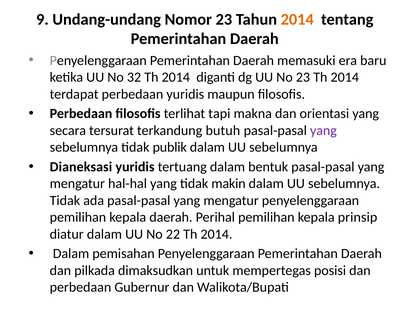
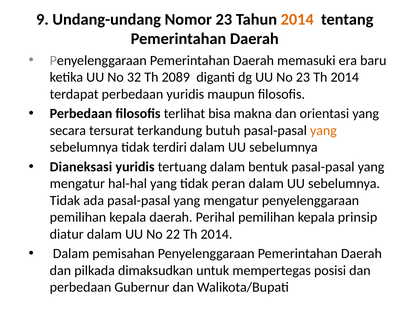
32 Th 2014: 2014 -> 2089 (176, 77)
tapi: tapi -> bisa (219, 114)
yang colour: purple -> orange (323, 130)
publik: publik -> terdiri (170, 147)
makin: makin -> peran (228, 184)
